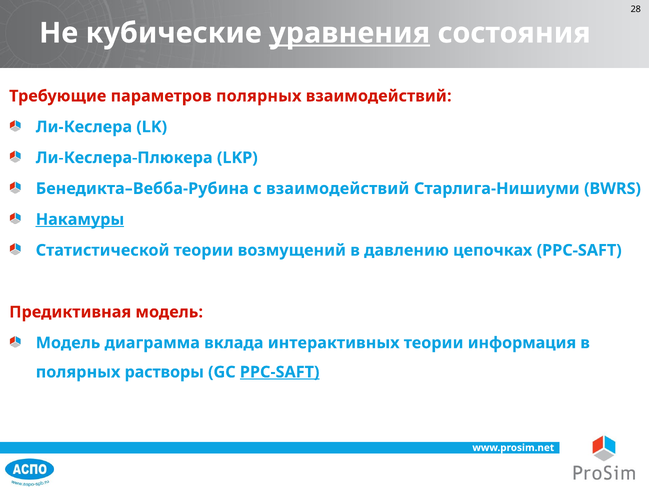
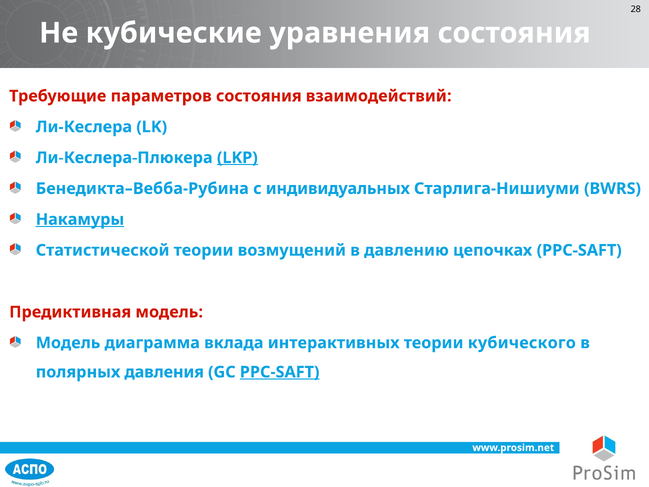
уравнения underline: present -> none (350, 33)
параметров полярных: полярных -> состояния (259, 96)
LKP underline: none -> present (237, 158)
с взаимодействий: взаимодействий -> индивидуальных (338, 189)
информация: информация -> кубического (522, 343)
растворы: растворы -> давления (164, 372)
